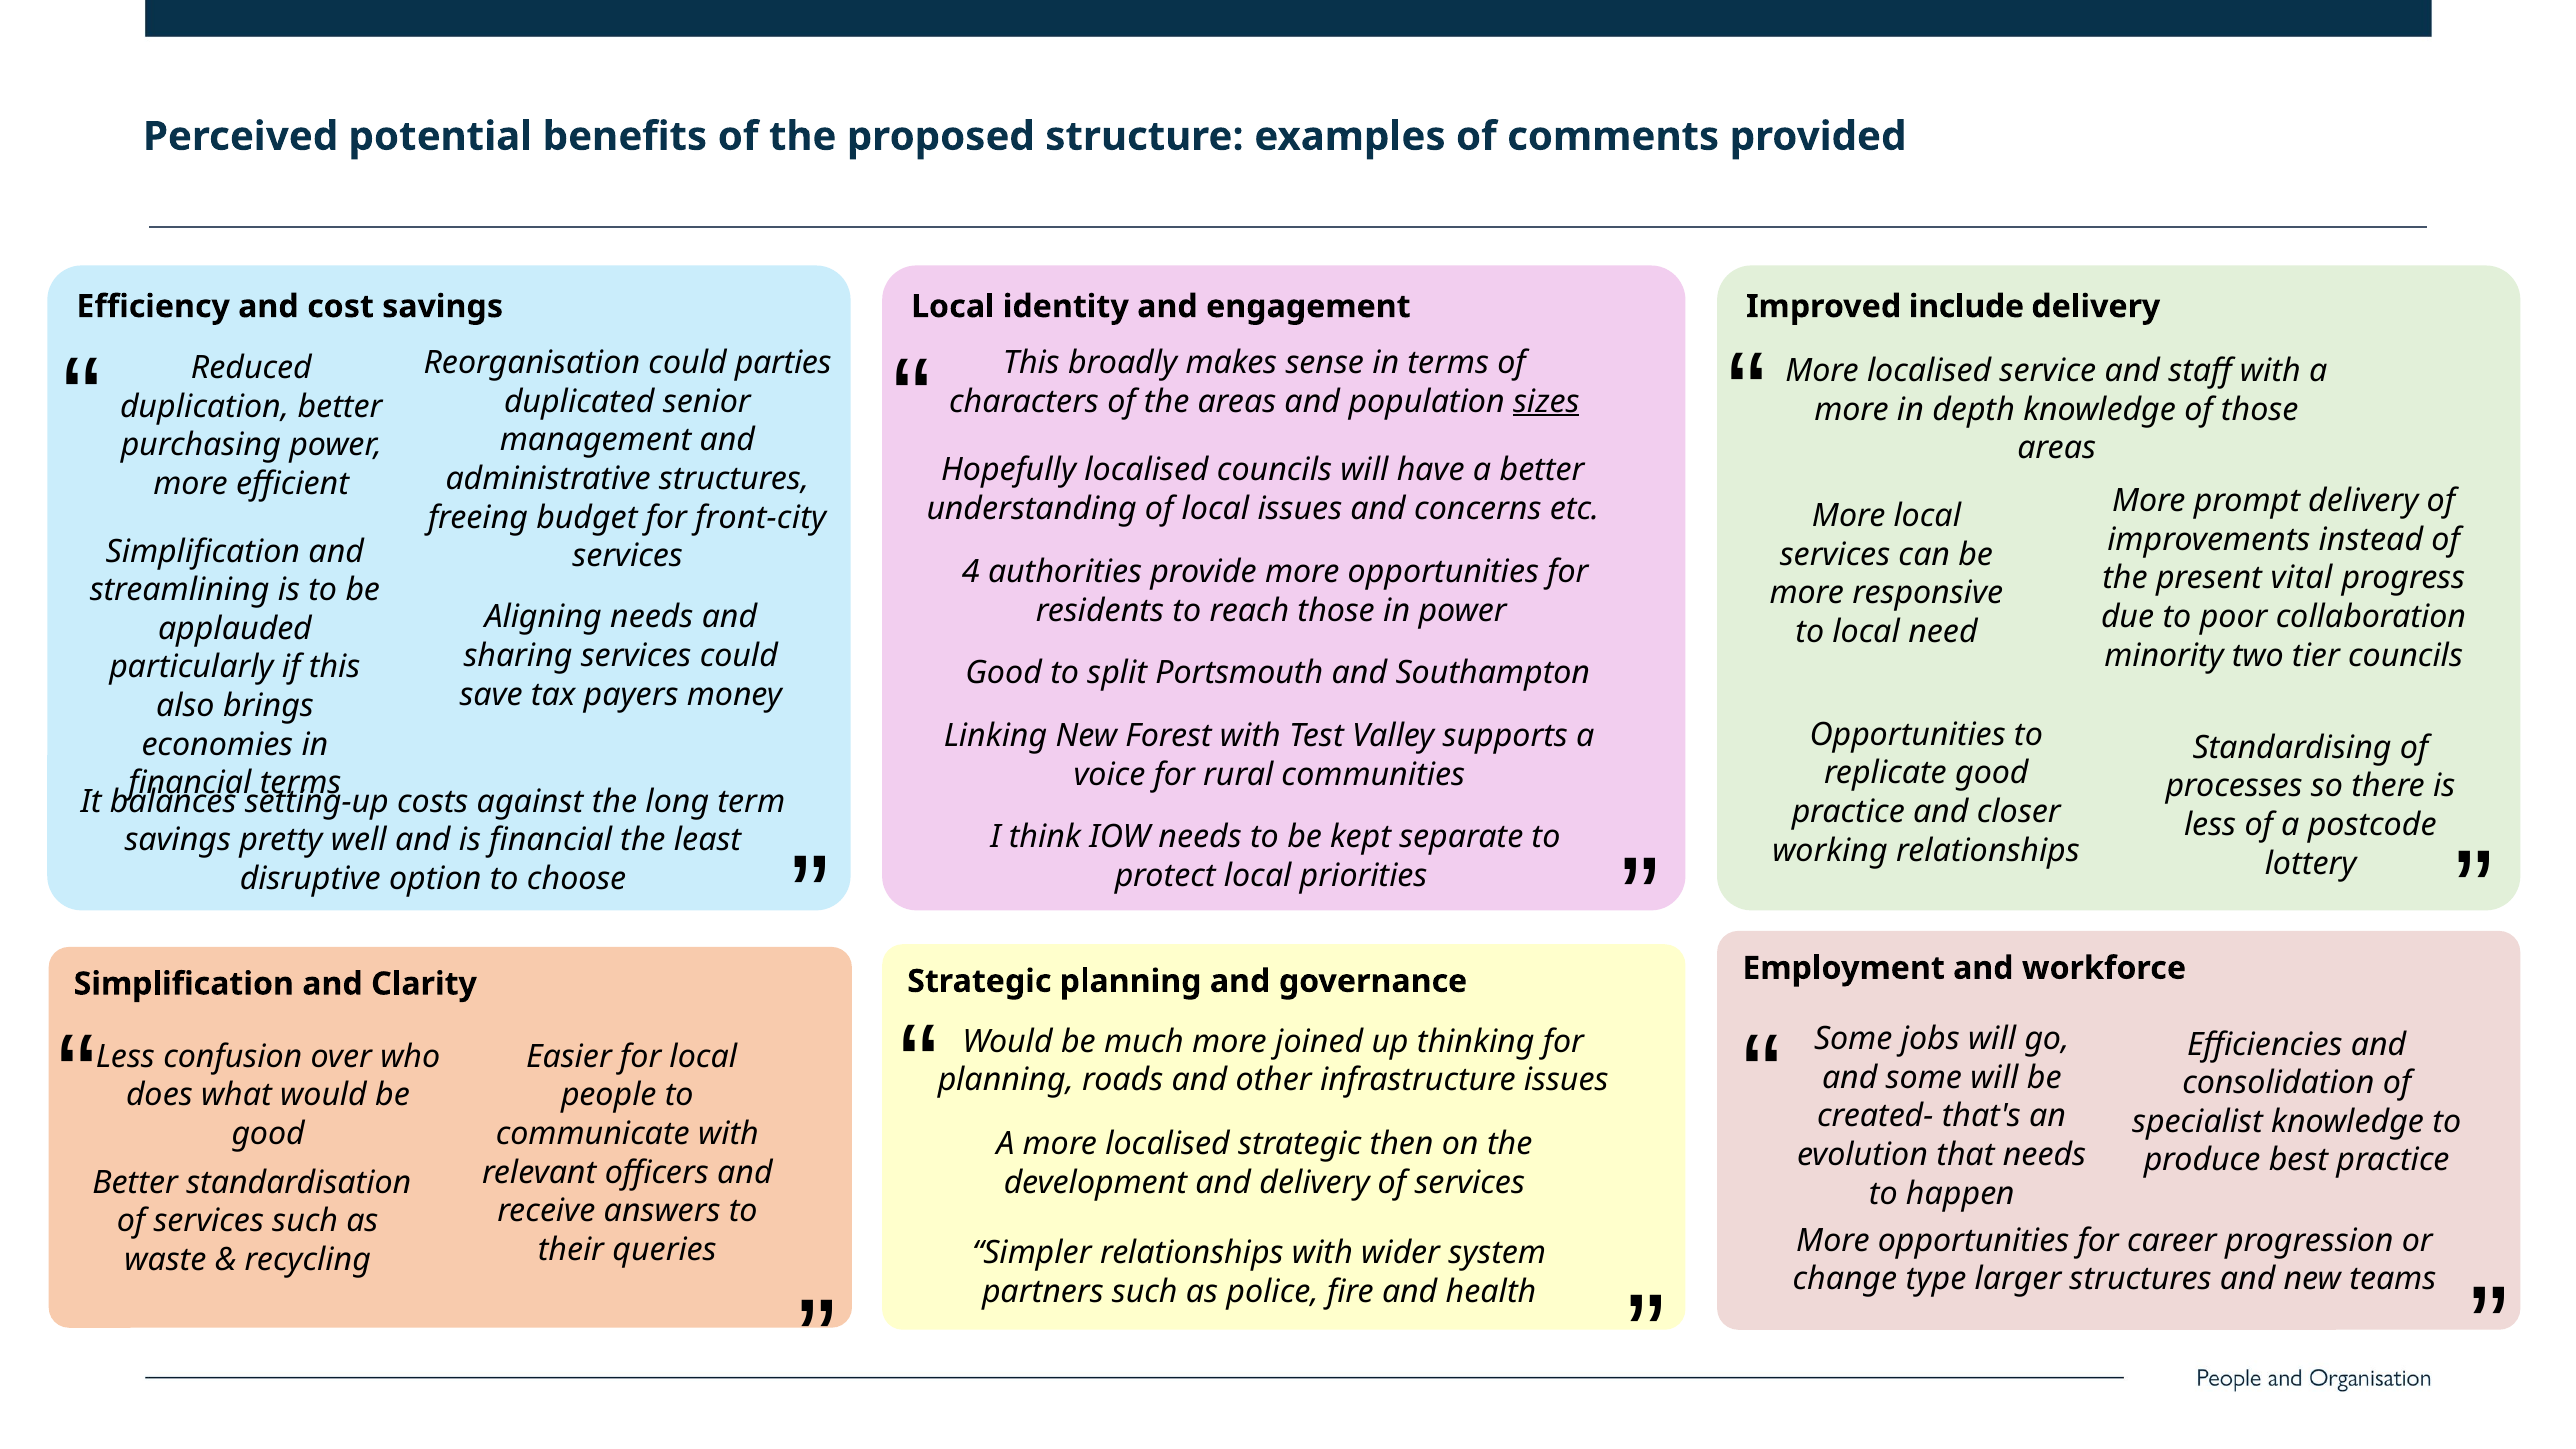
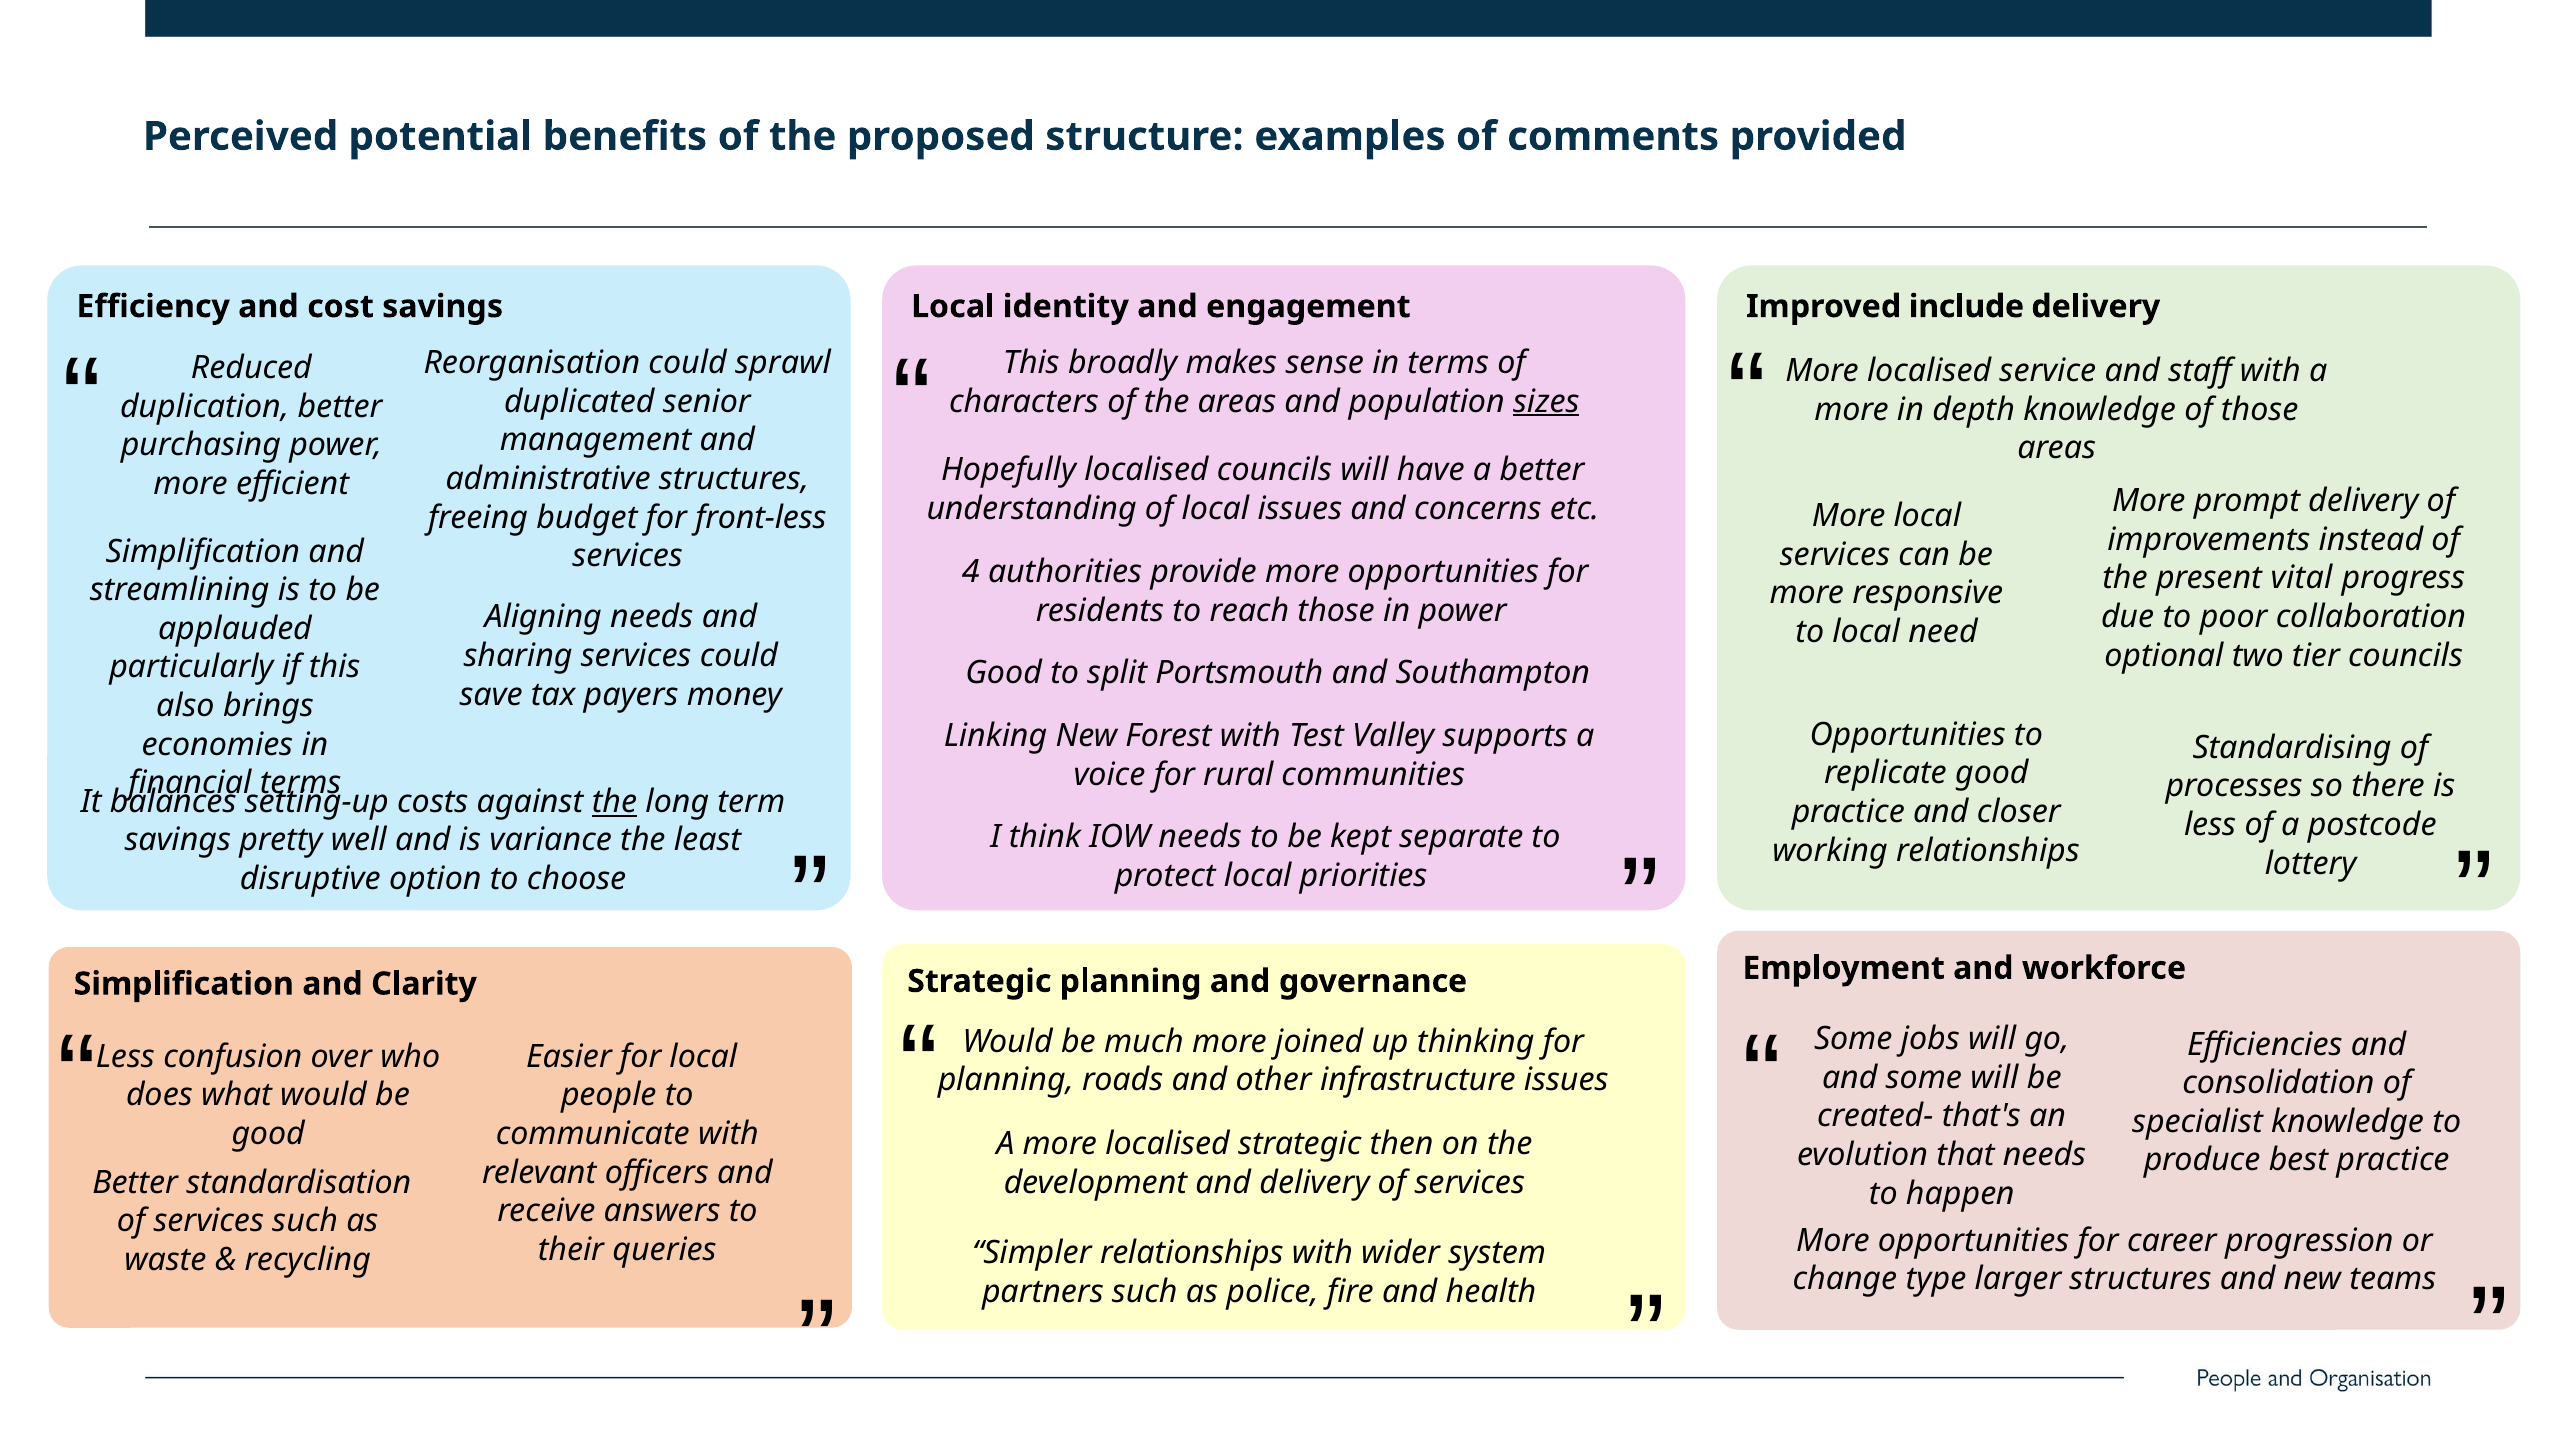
parties: parties -> sprawl (783, 363)
front-city: front-city -> front-less (761, 517)
minority: minority -> optional (2164, 655)
the underline: none -> present (614, 802)
is financial: financial -> variance (551, 840)
